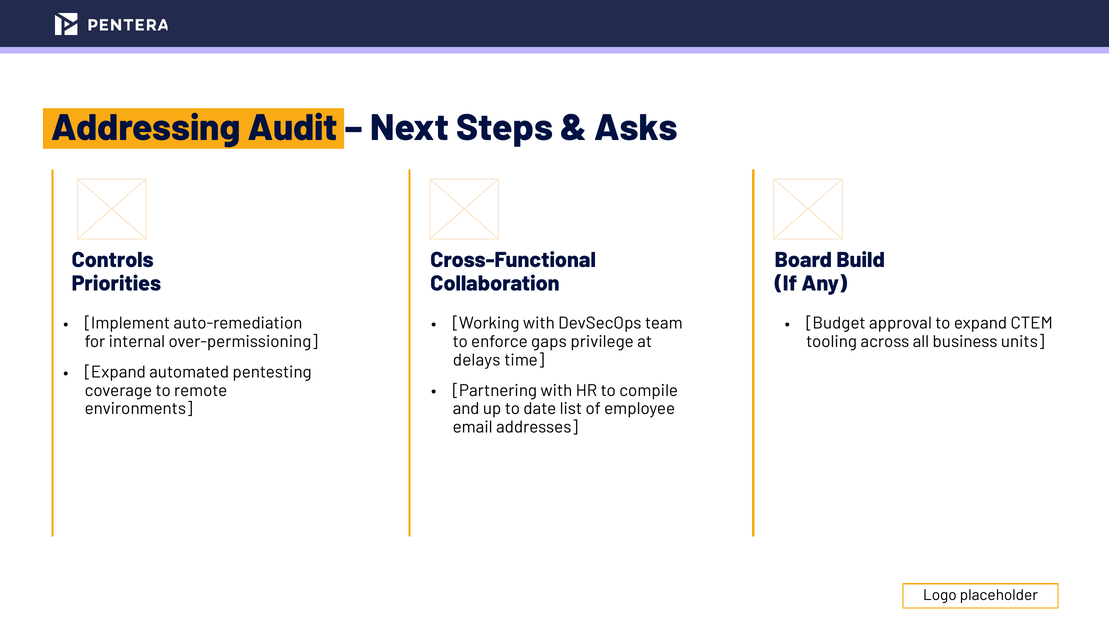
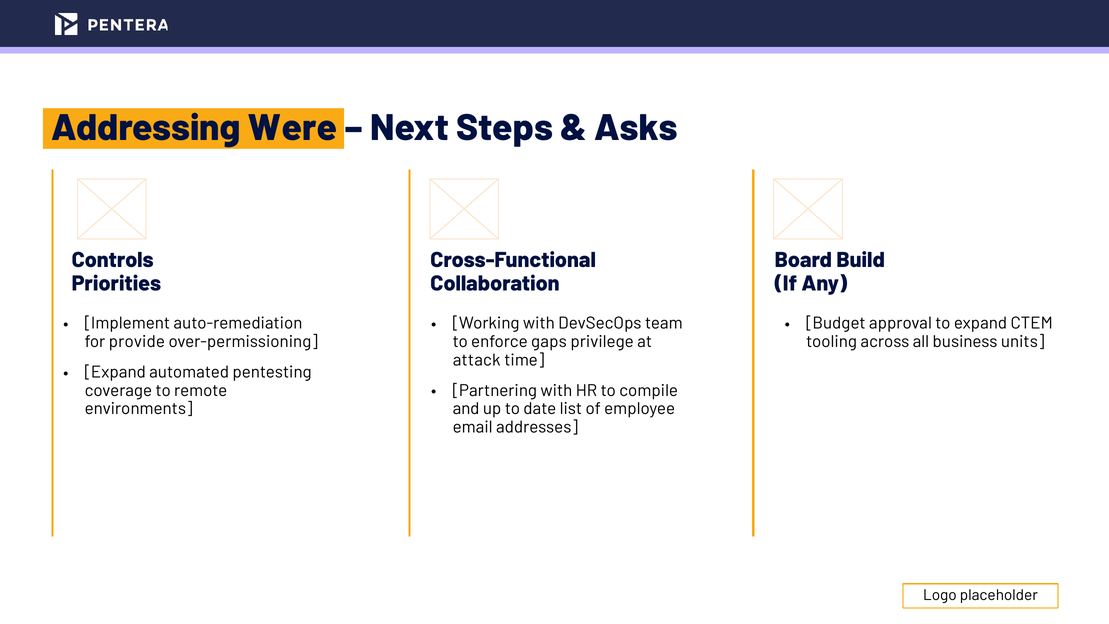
Audit: Audit -> Were (293, 128)
internal: internal -> provide (137, 342)
delays: delays -> attack (477, 360)
